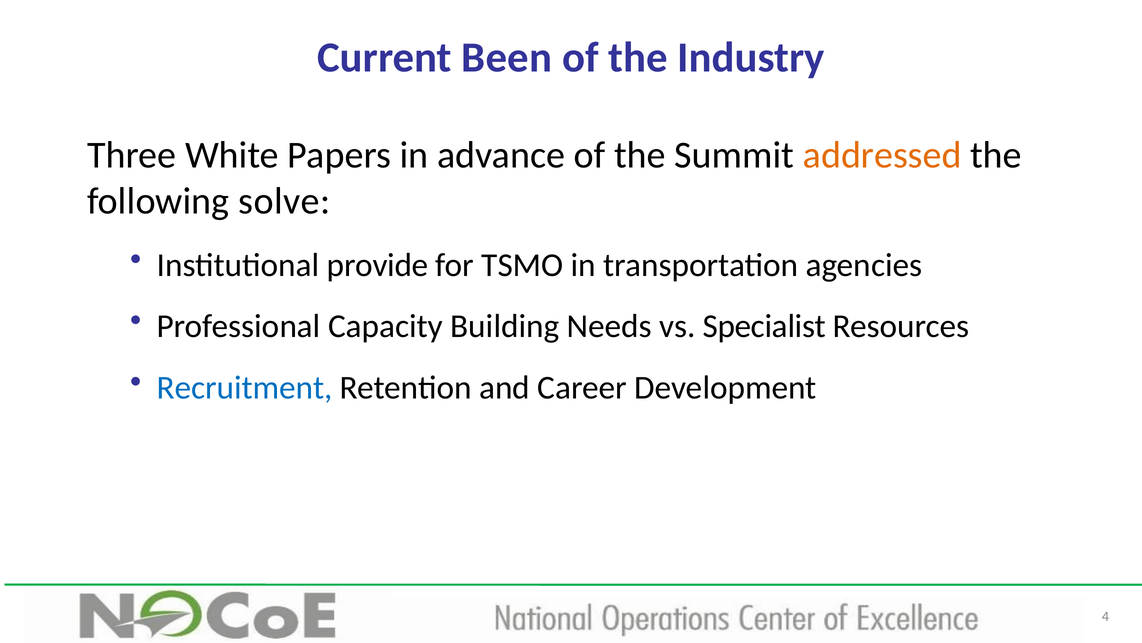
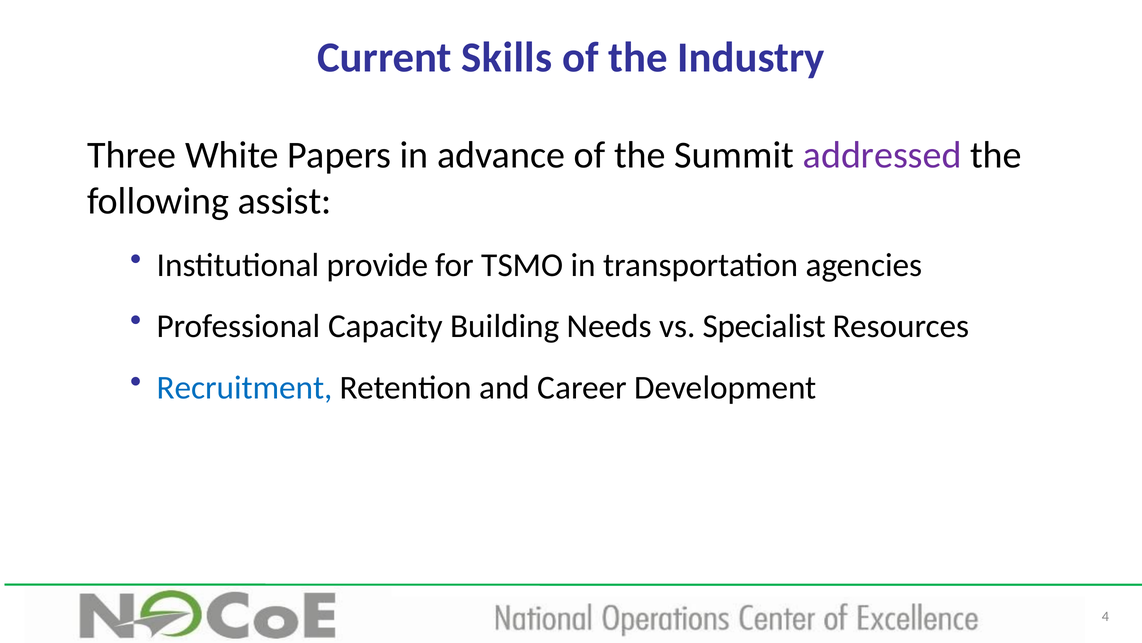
Been: Been -> Skills (507, 57)
addressed colour: orange -> purple (882, 155)
solve: solve -> assist (285, 201)
